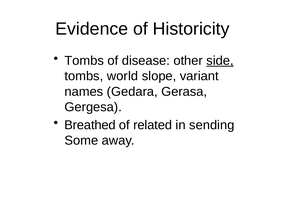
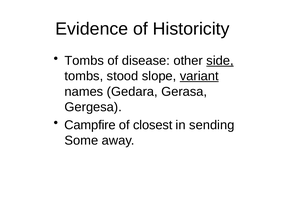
world: world -> stood (123, 76)
variant underline: none -> present (199, 76)
Breathed: Breathed -> Campfire (90, 125)
related: related -> closest (153, 125)
